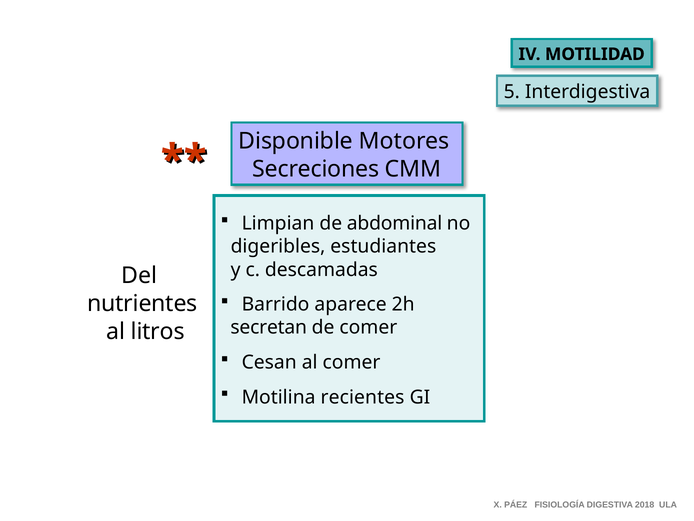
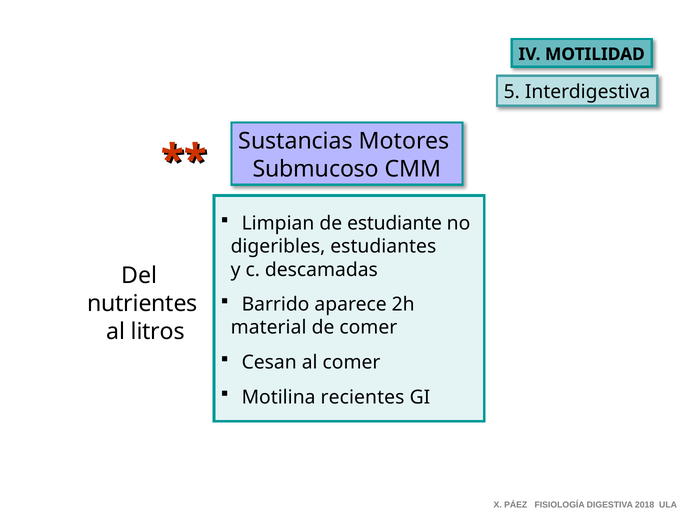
Disponible: Disponible -> Sustancias (296, 141)
Secreciones: Secreciones -> Submucoso (316, 169)
abdominal: abdominal -> estudiante (395, 223)
secretan: secretan -> material (269, 327)
